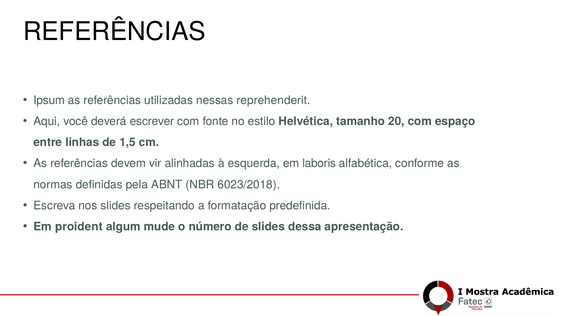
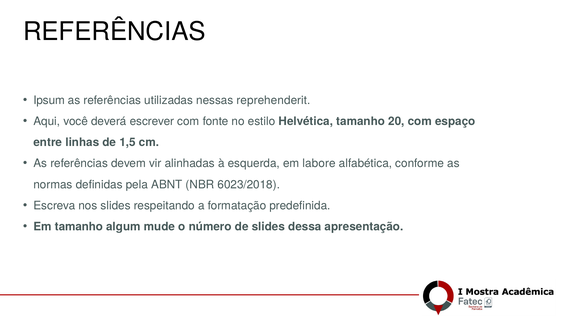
laboris: laboris -> labore (319, 163)
Em proident: proident -> tamanho (79, 226)
